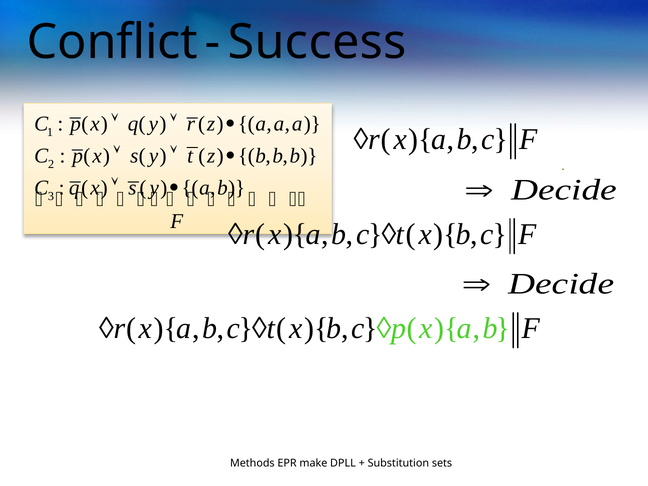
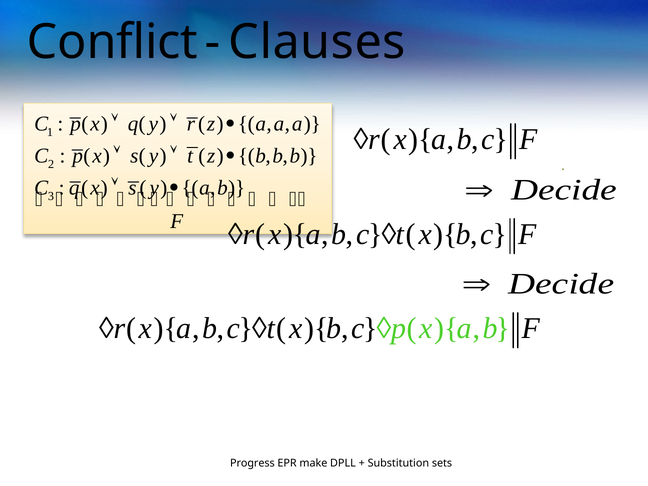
Success: Success -> Clauses (317, 42)
Methods: Methods -> Progress (252, 463)
